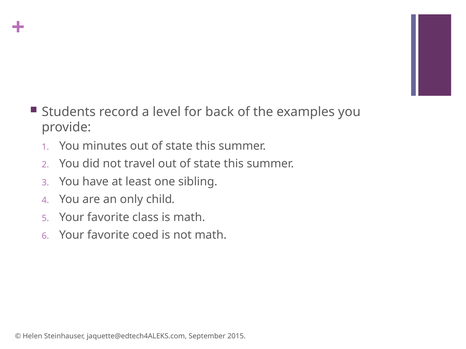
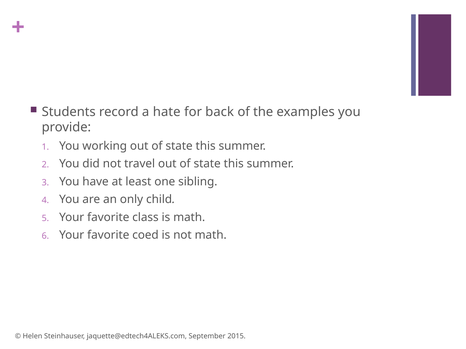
level: level -> hate (167, 112)
minutes: minutes -> working (105, 146)
